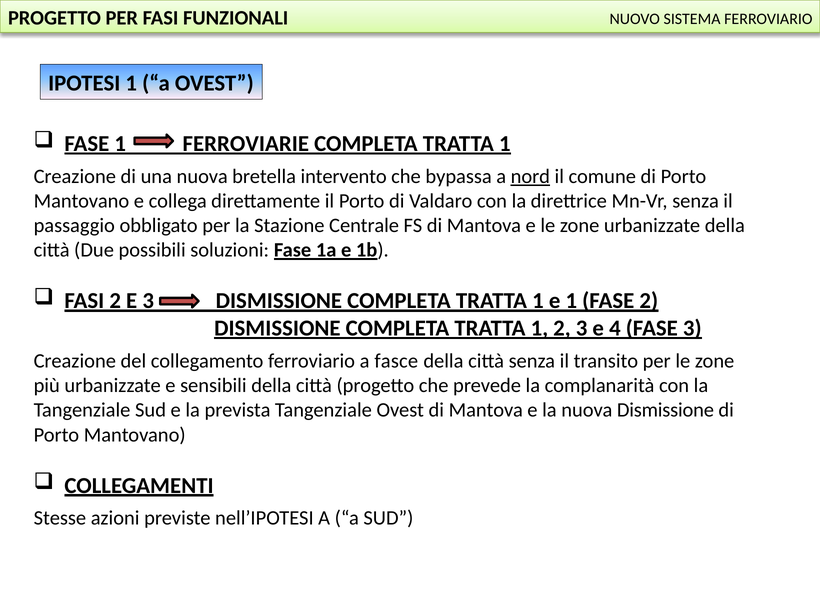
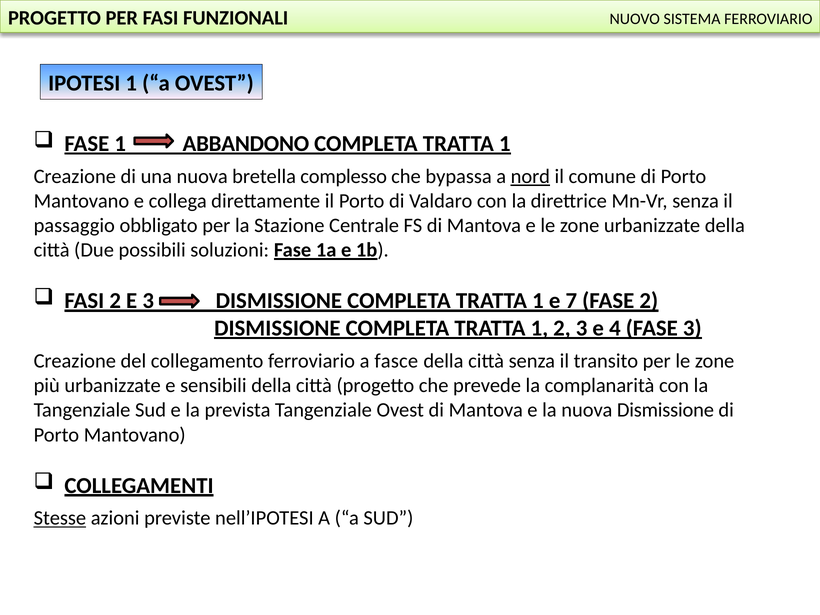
FERROVIARIE: FERROVIARIE -> ABBANDONO (246, 144)
intervento: intervento -> complesso (344, 176)
e 1: 1 -> 7 (571, 301)
Stesse underline: none -> present (60, 518)
